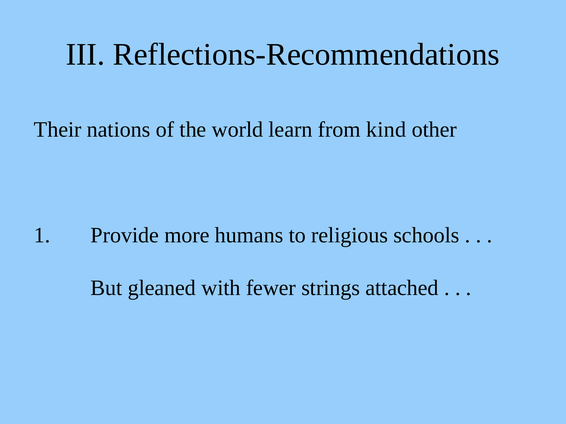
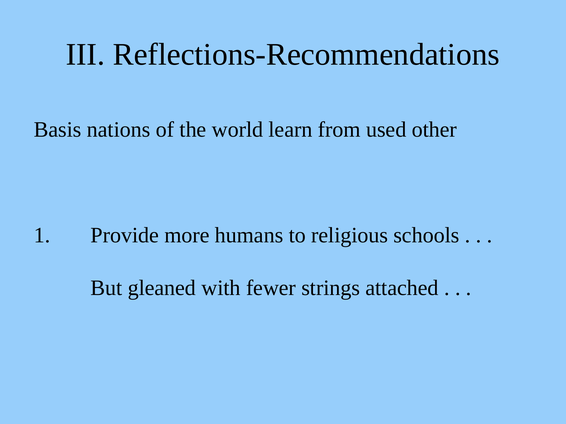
Their: Their -> Basis (58, 130)
kind: kind -> used (386, 130)
